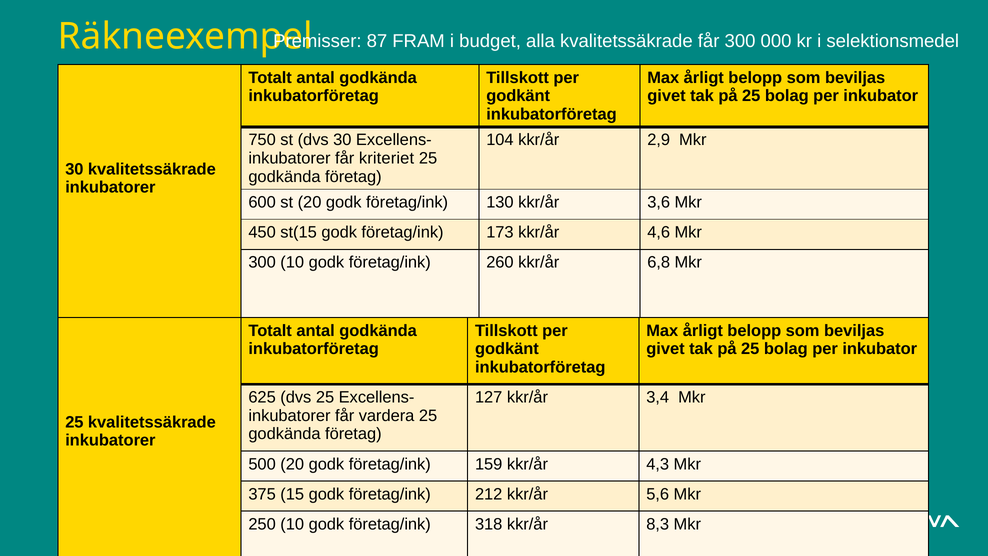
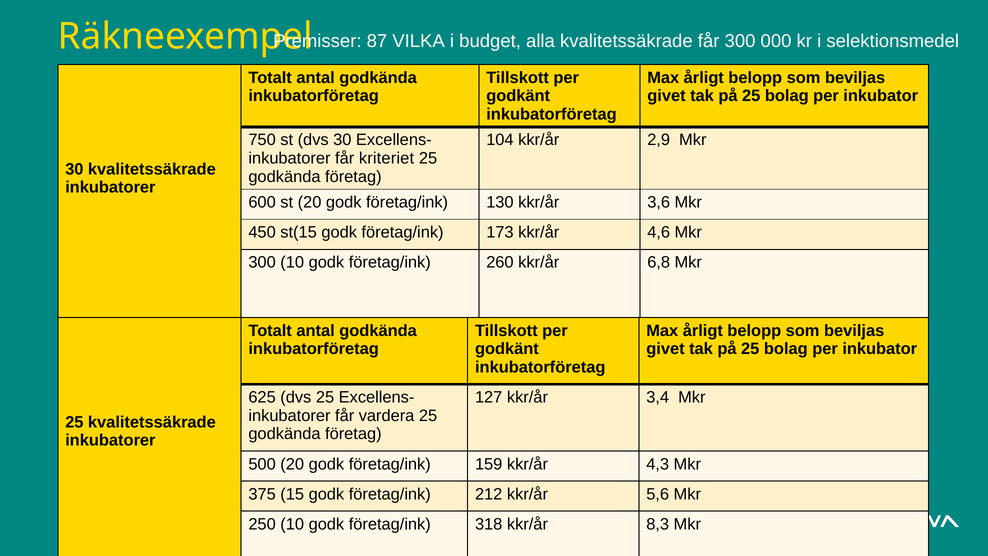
FRAM: FRAM -> VILKA (419, 41)
